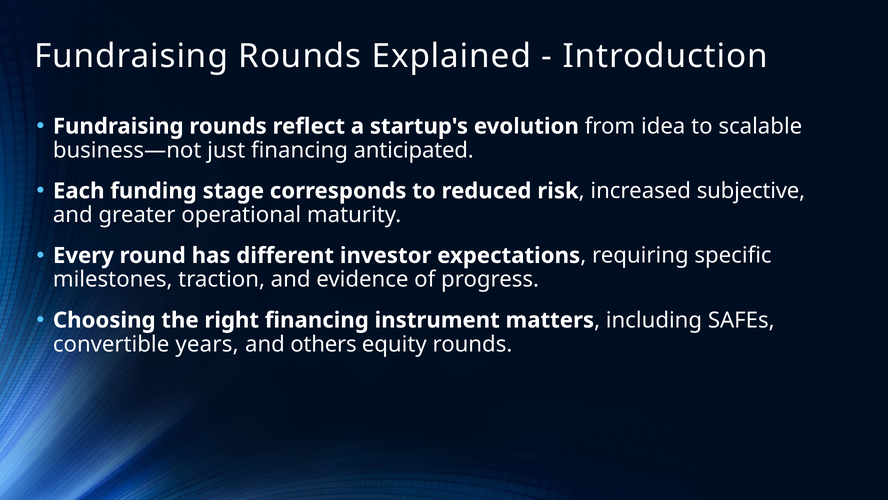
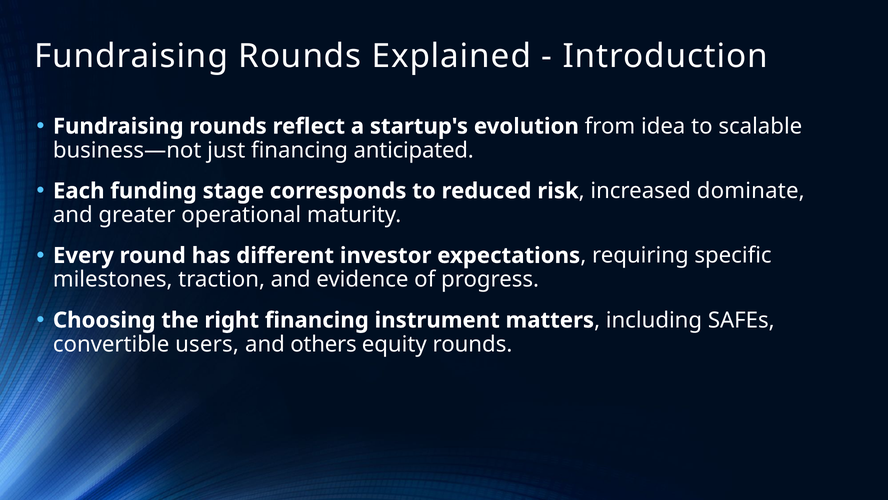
subjective: subjective -> dominate (751, 191)
years: years -> users (207, 344)
